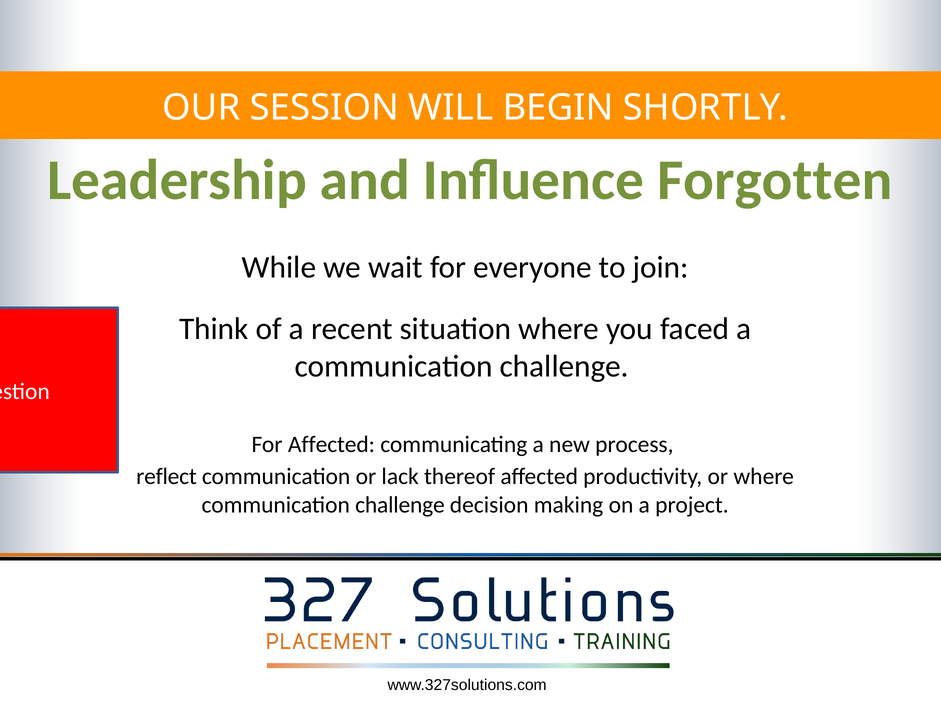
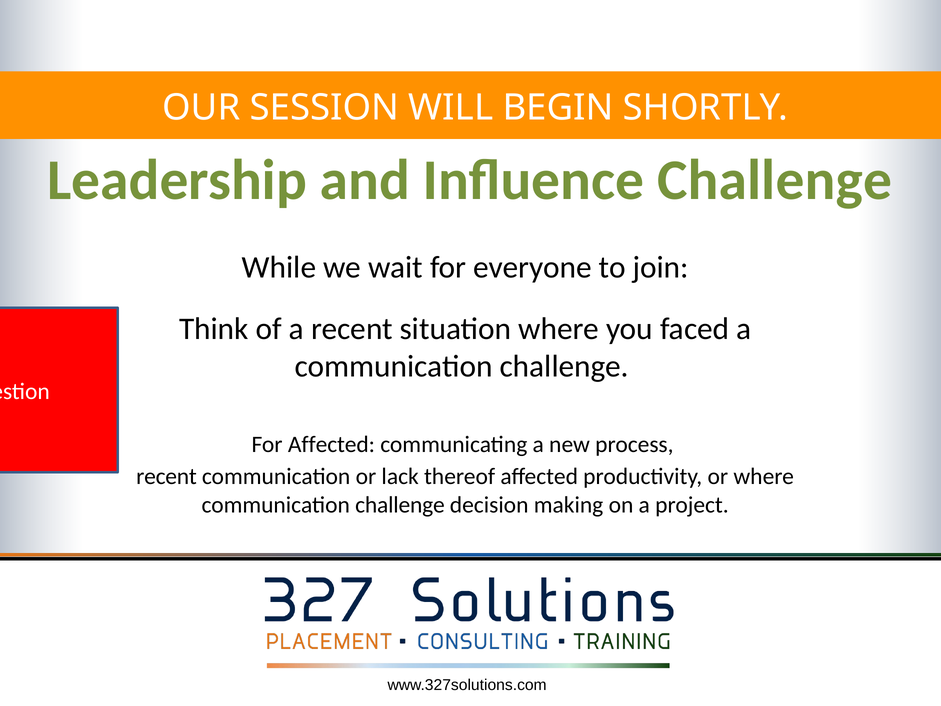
Influence Forgotten: Forgotten -> Challenge (775, 180)
reflect: reflect -> recent (167, 476)
